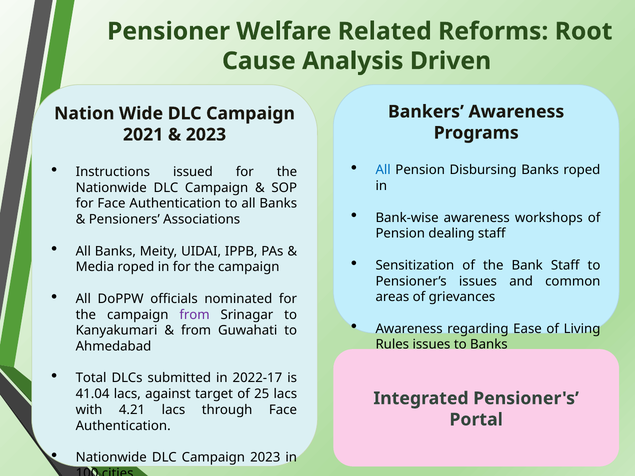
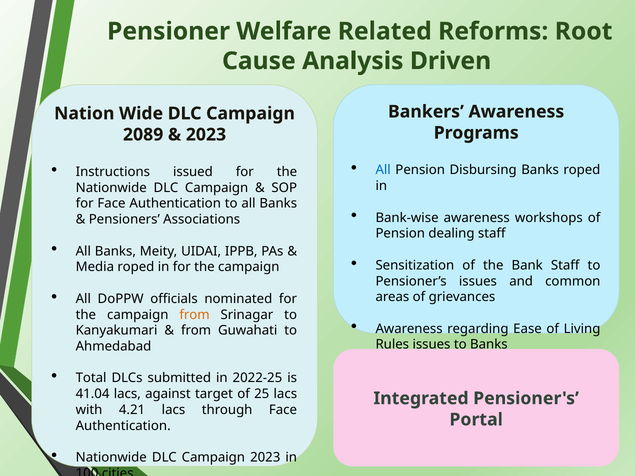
2021: 2021 -> 2089 (143, 135)
from colour: purple -> orange (195, 315)
2022-17: 2022-17 -> 2022-25 (257, 378)
